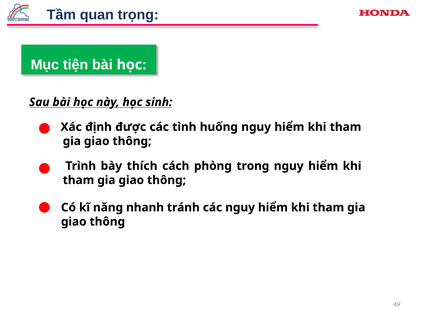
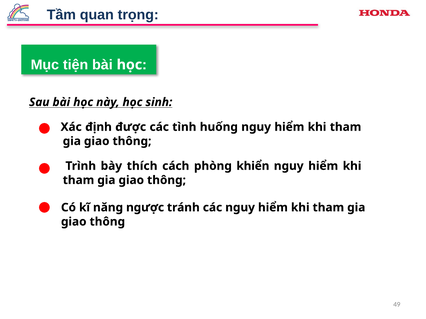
trong: trong -> khiển (253, 166)
nhanh: nhanh -> ngược (145, 208)
